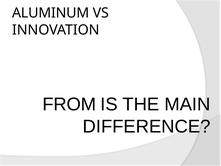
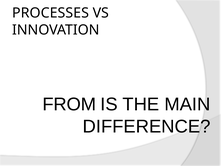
ALUMINUM: ALUMINUM -> PROCESSES (51, 13)
